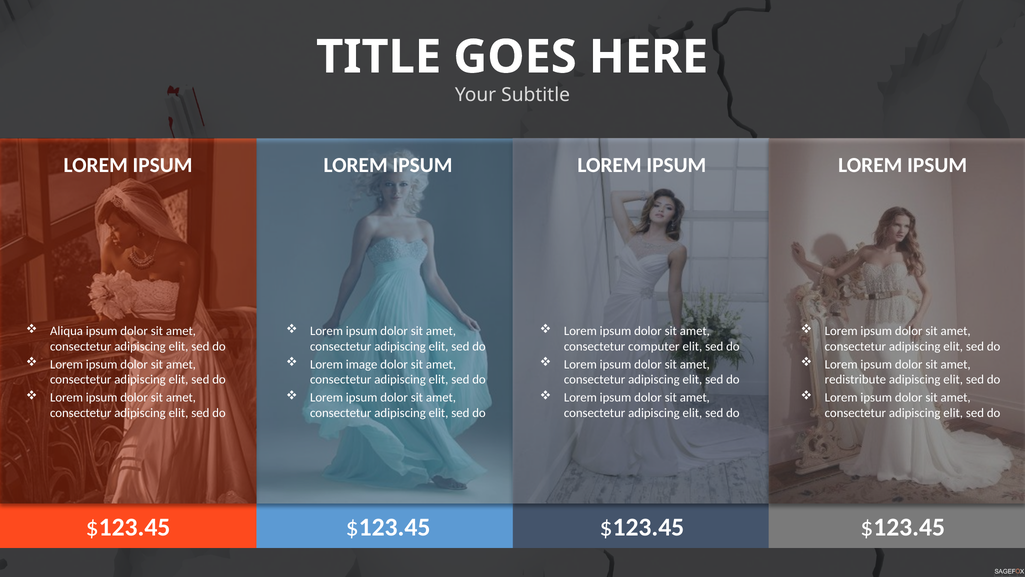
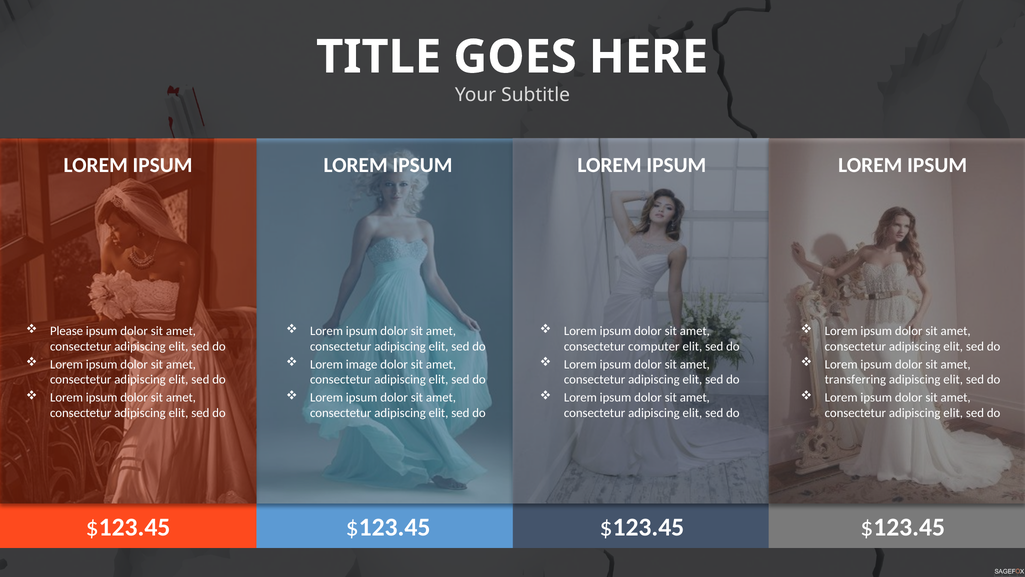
Aliqua: Aliqua -> Please (67, 331)
redistribute: redistribute -> transferring (855, 379)
